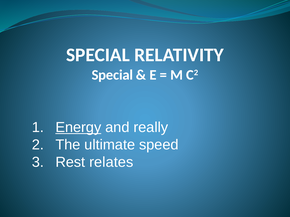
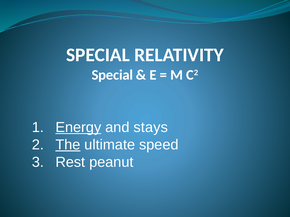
really: really -> stays (151, 128)
The underline: none -> present (68, 145)
relates: relates -> peanut (111, 162)
